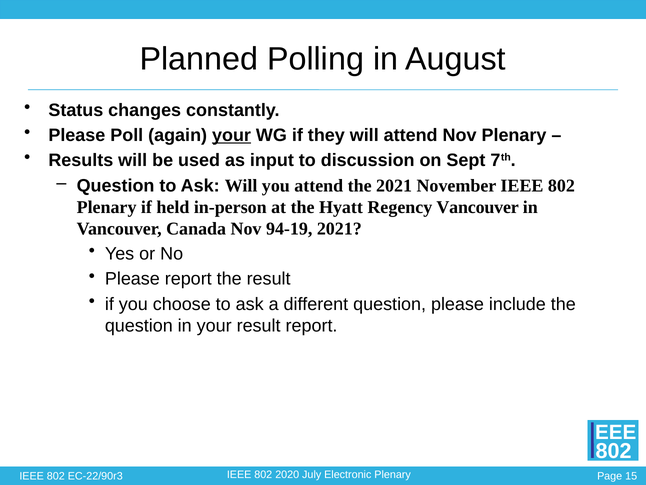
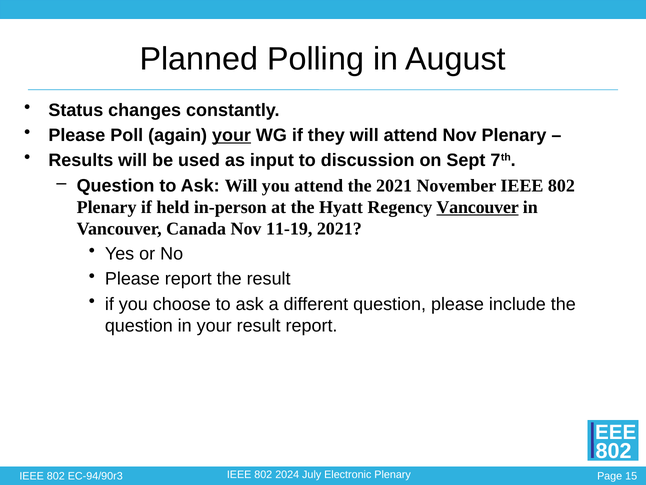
Vancouver underline: none -> present (478, 207)
94-19: 94-19 -> 11-19 (289, 228)
2020: 2020 -> 2024 (287, 474)
EC-22/90r3: EC-22/90r3 -> EC-94/90r3 (95, 476)
